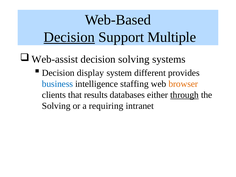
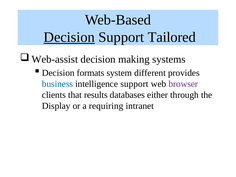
Multiple: Multiple -> Tailored (172, 37)
decision solving: solving -> making (134, 59)
display: display -> formats (91, 73)
intelligence staffing: staffing -> support (134, 84)
browser colour: orange -> purple (183, 84)
through underline: present -> none (184, 95)
Solving: Solving -> Display (56, 106)
